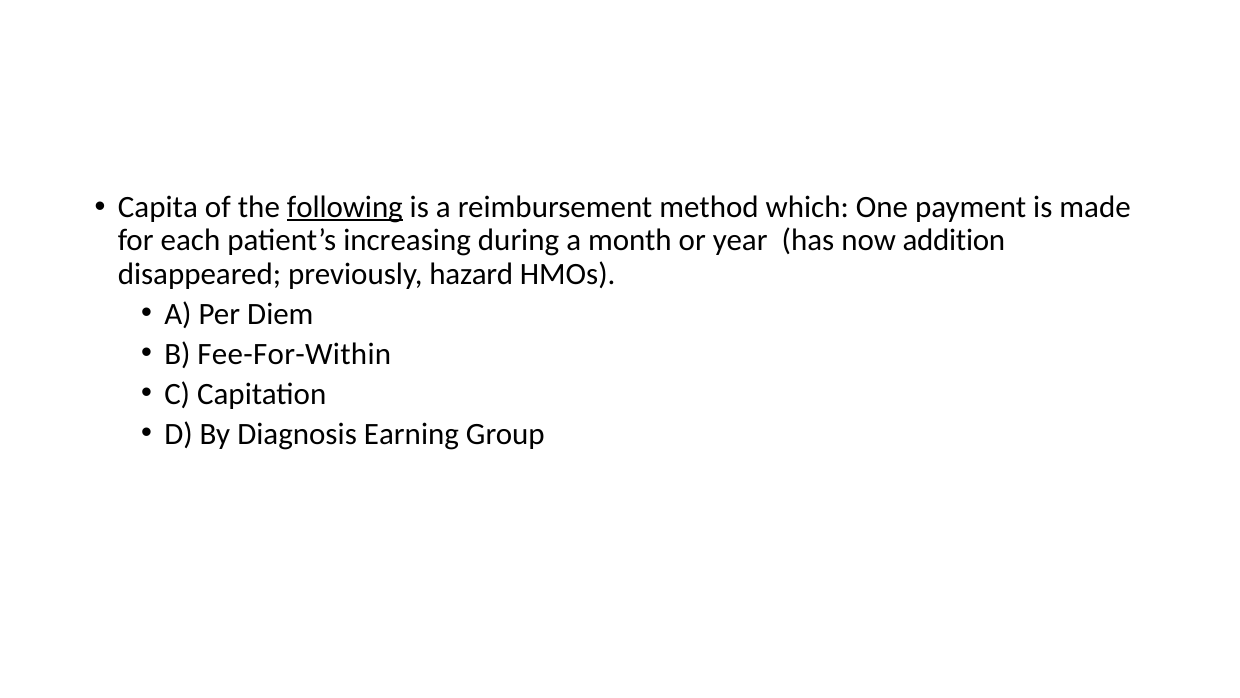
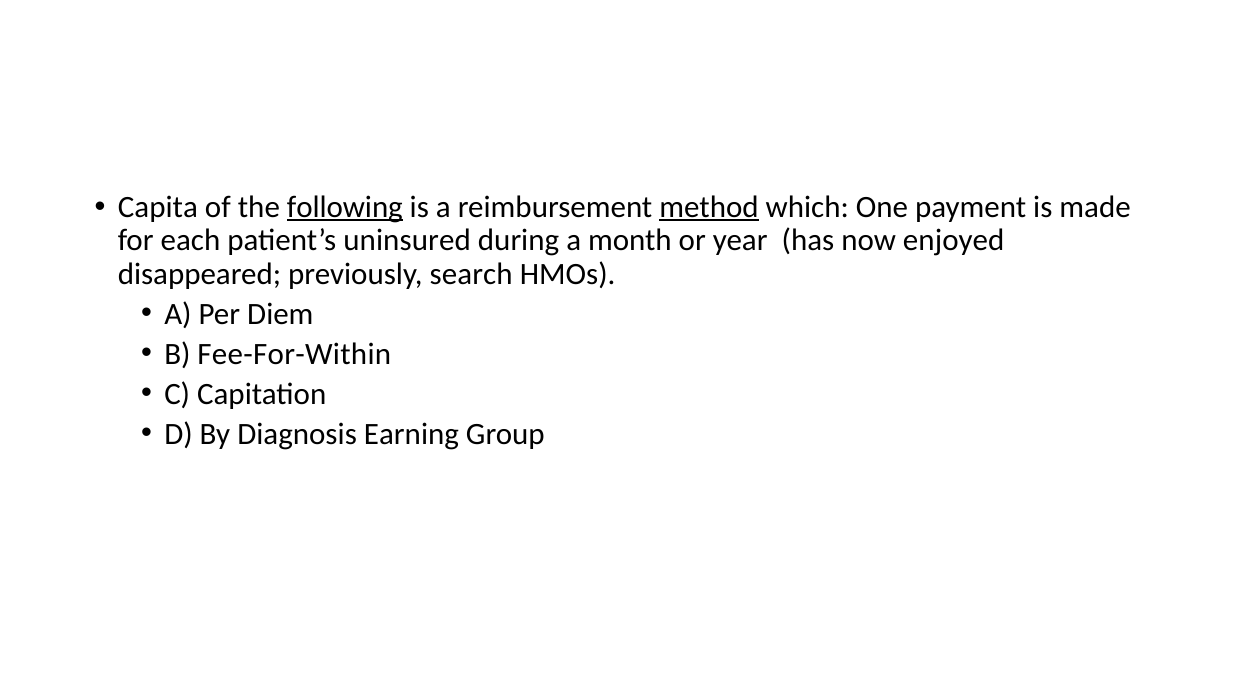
method underline: none -> present (709, 207)
increasing: increasing -> uninsured (407, 240)
addition: addition -> enjoyed (954, 240)
hazard: hazard -> search (471, 274)
